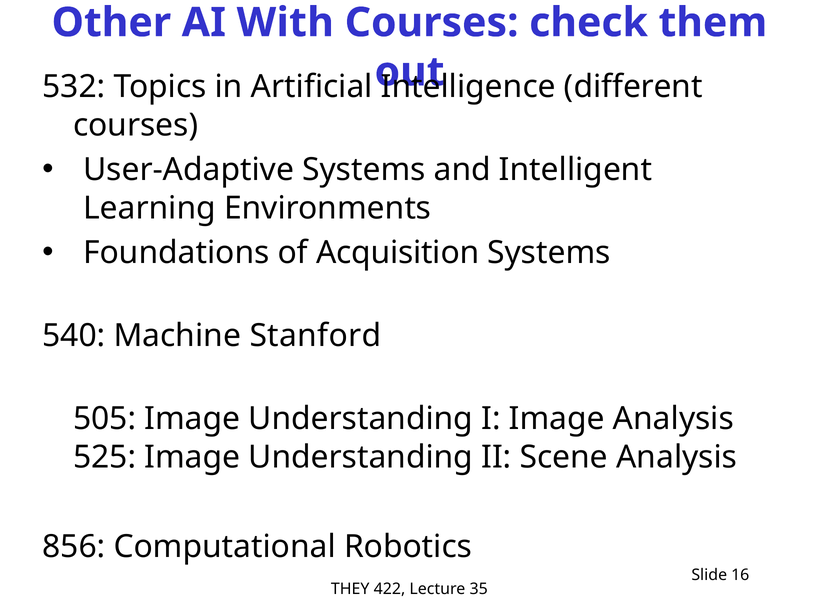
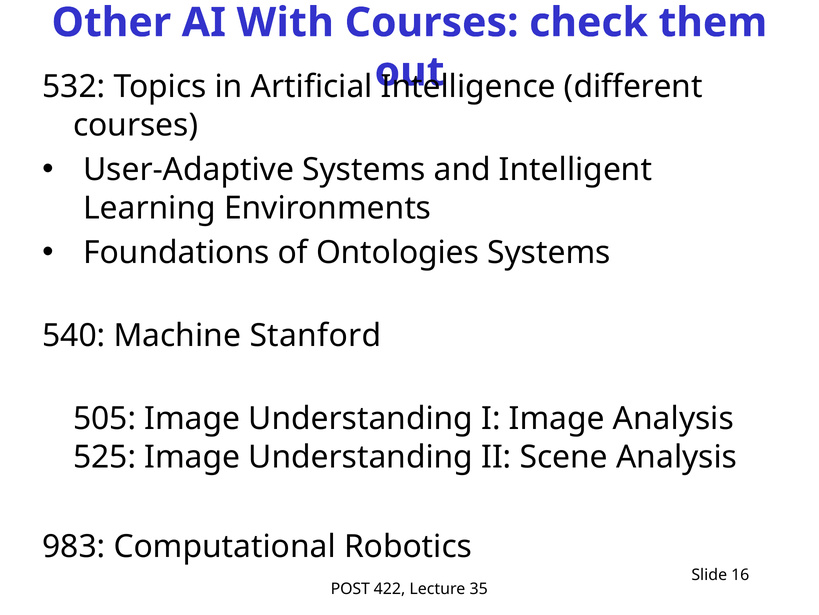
Acquisition: Acquisition -> Ontologies (398, 253)
856: 856 -> 983 (74, 546)
THEY: THEY -> POST (350, 588)
